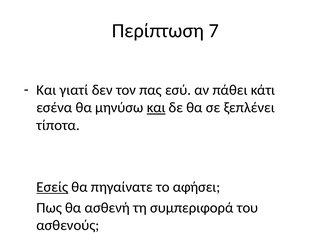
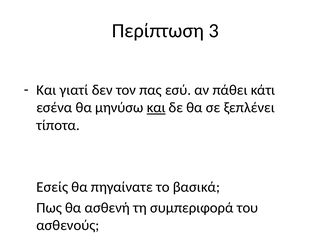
7: 7 -> 3 (214, 31)
Εσείς underline: present -> none (52, 187)
αφήσει: αφήσει -> βασικά (196, 187)
